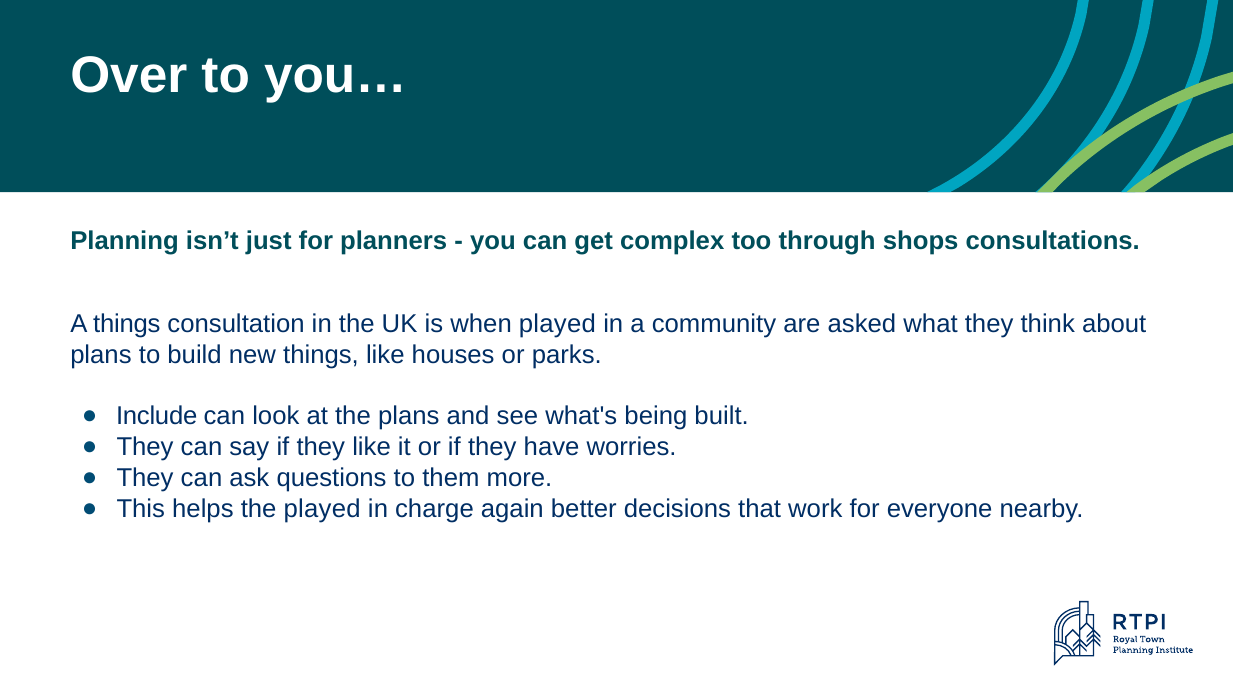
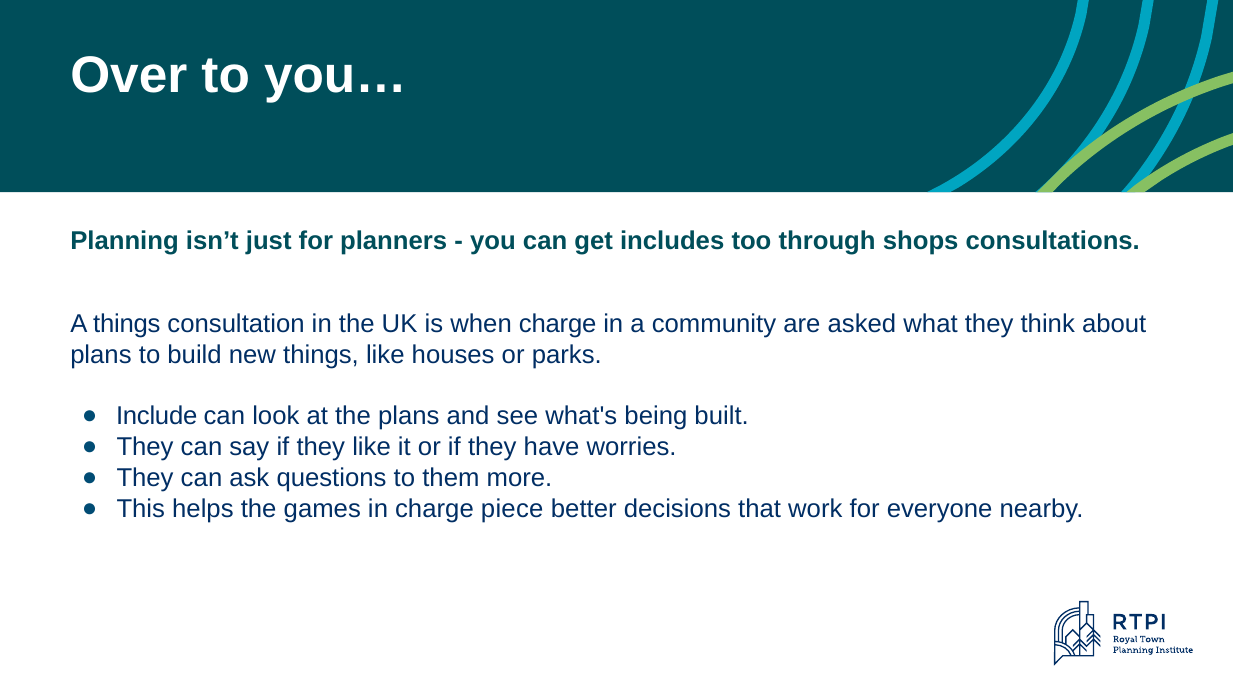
complex: complex -> includes (672, 241)
when played: played -> charge (558, 324)
the played: played -> games (322, 509)
again: again -> piece (512, 509)
